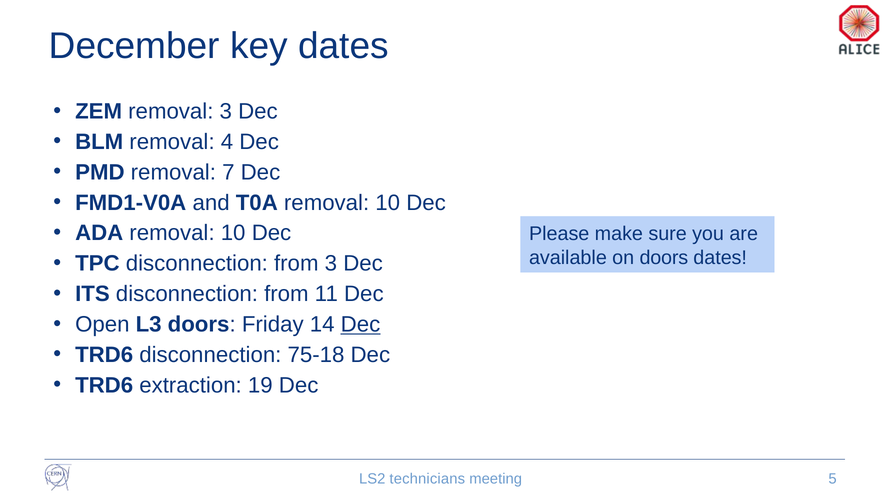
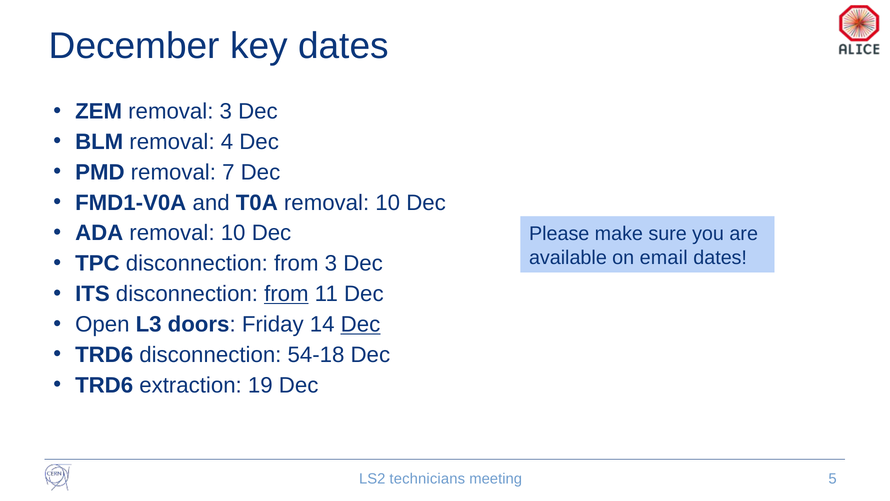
on doors: doors -> email (664, 257)
from underline: none -> present (286, 294)
75-18: 75-18 -> 54-18 (316, 355)
